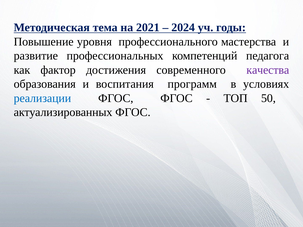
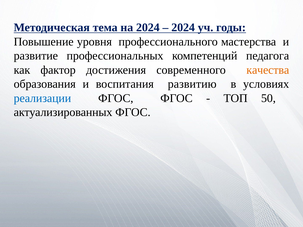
на 2021: 2021 -> 2024 (148, 28)
качества colour: purple -> orange (268, 70)
программ: программ -> развитию (192, 84)
